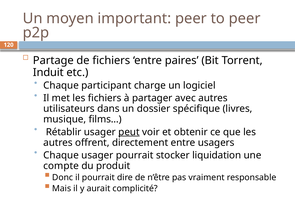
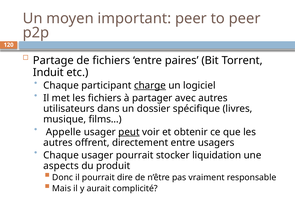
charge underline: none -> present (150, 86)
Rétablir: Rétablir -> Appelle (64, 132)
compte: compte -> aspects (61, 166)
